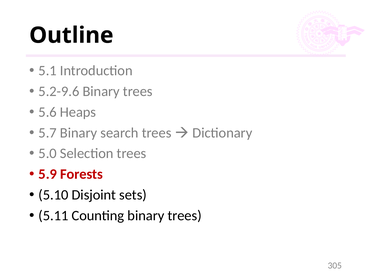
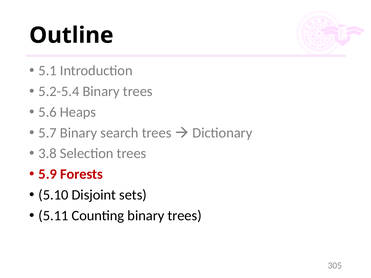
5.2-9.6: 5.2-9.6 -> 5.2-5.4 (59, 91)
5.0: 5.0 -> 3.8 (48, 154)
